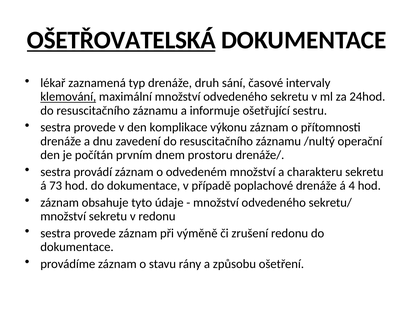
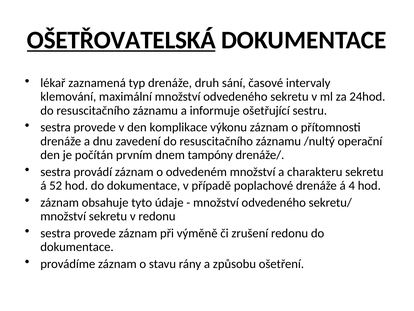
klemování underline: present -> none (68, 97)
prostoru: prostoru -> tampóny (210, 155)
73: 73 -> 52 (56, 185)
